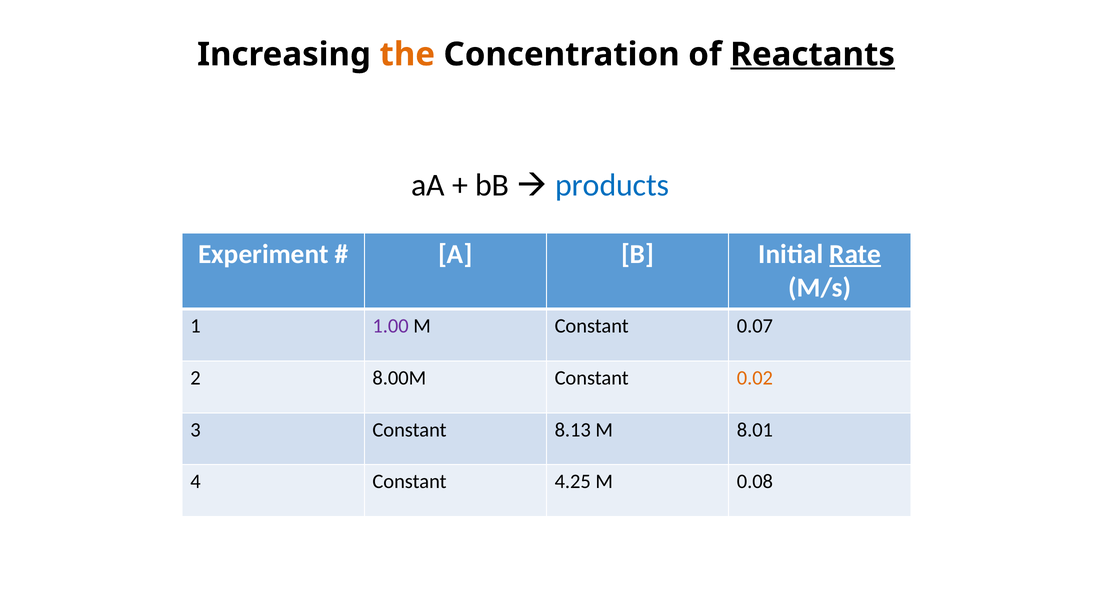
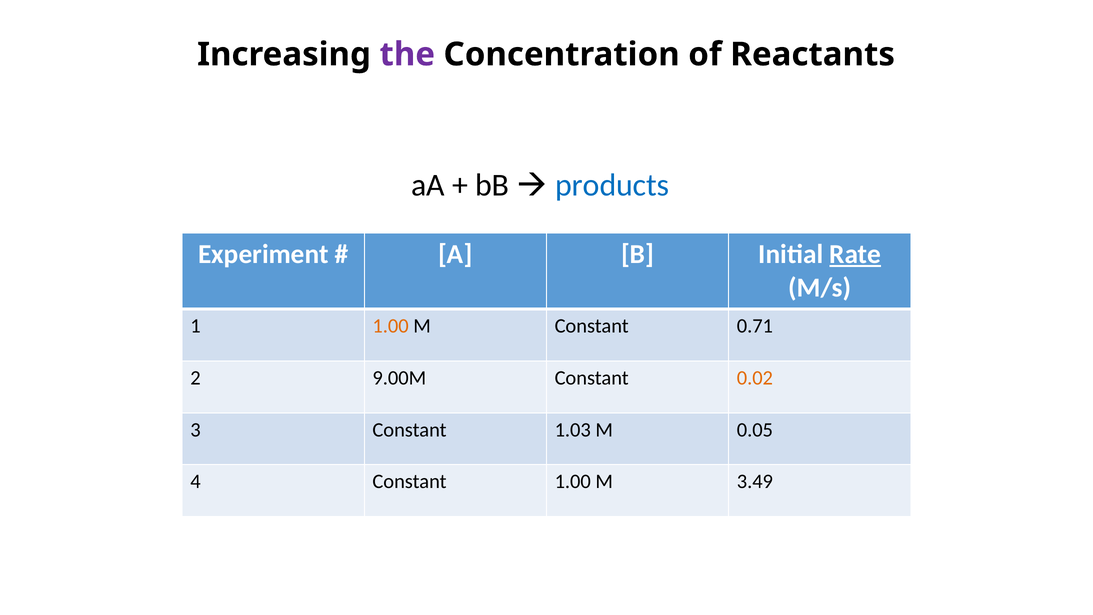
the colour: orange -> purple (407, 54)
Reactants underline: present -> none (813, 54)
1.00 colour: purple -> orange (391, 326)
0.07: 0.07 -> 0.71 (755, 326)
8.00M: 8.00M -> 9.00M (399, 378)
8.13: 8.13 -> 1.03 (573, 430)
8.01: 8.01 -> 0.05 (755, 430)
Constant 4.25: 4.25 -> 1.00 (573, 481)
0.08: 0.08 -> 3.49 (755, 481)
